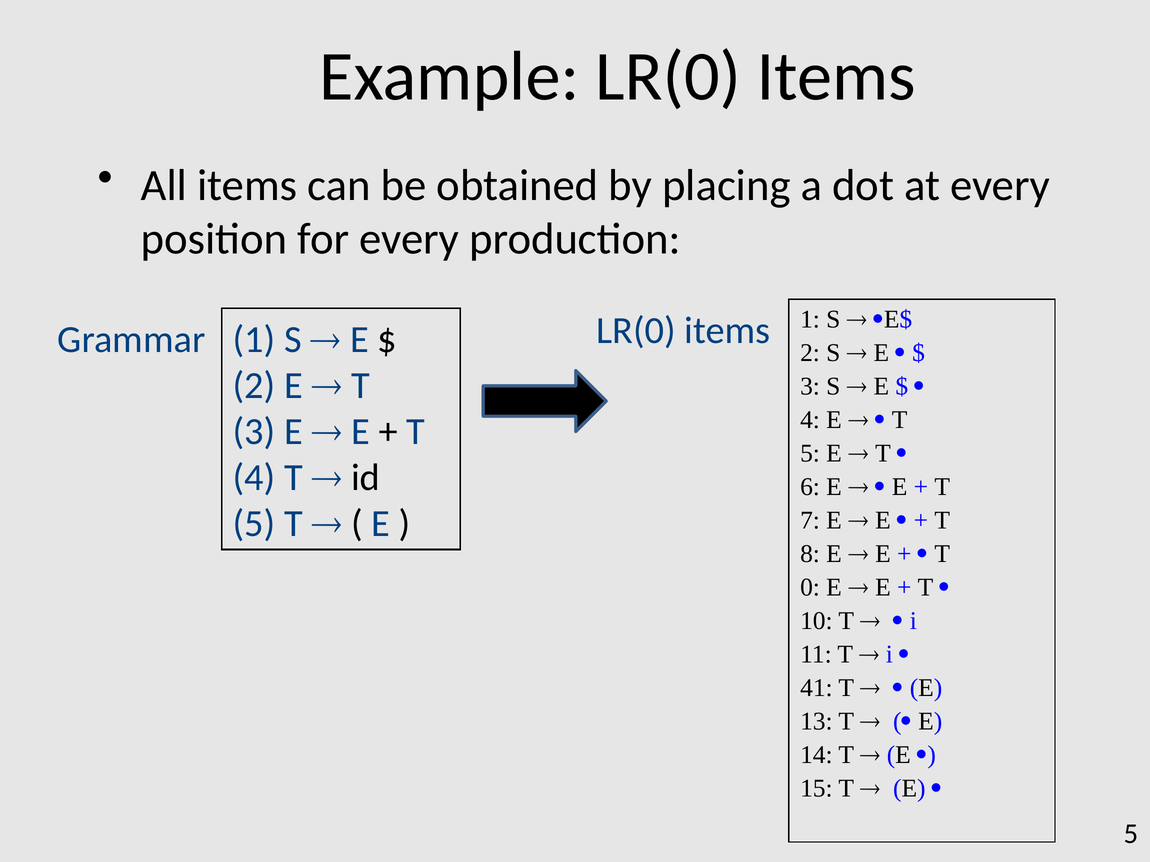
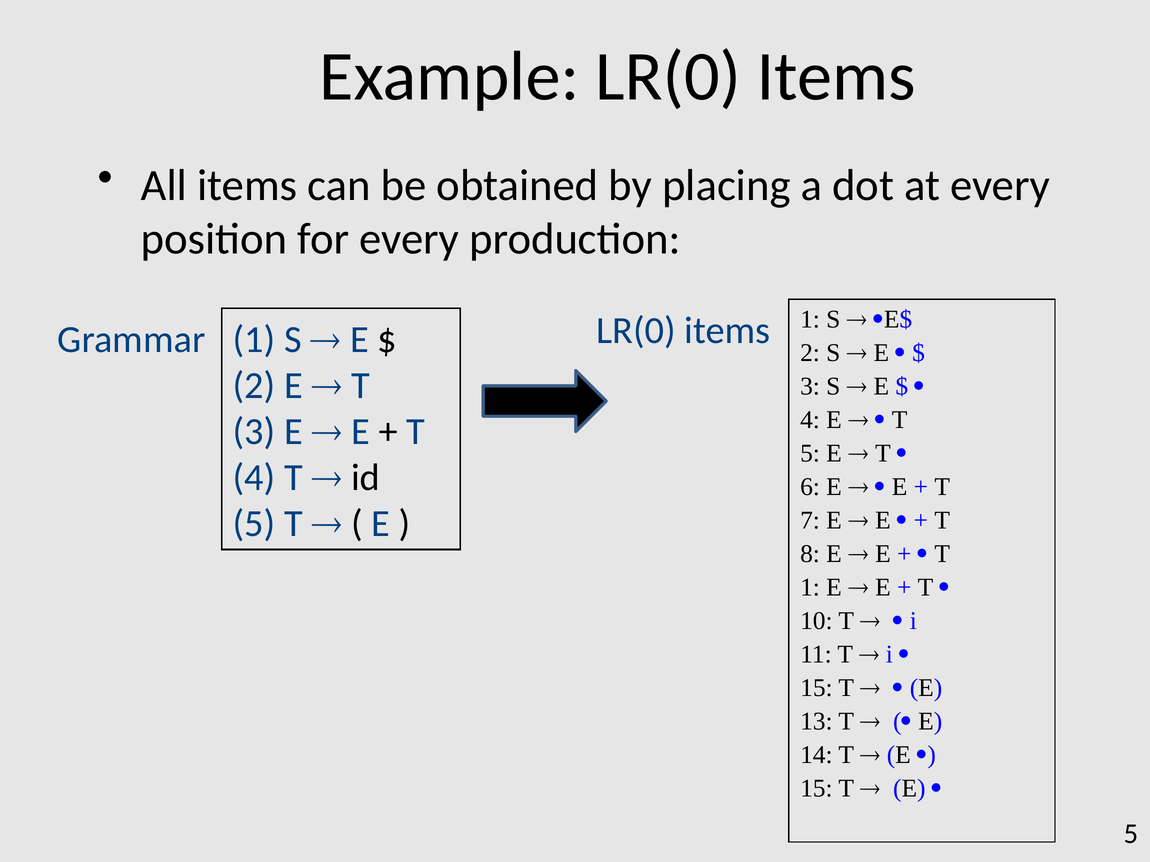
0: 0 -> 1 (810, 588)
41: 41 -> 15 (816, 688)
